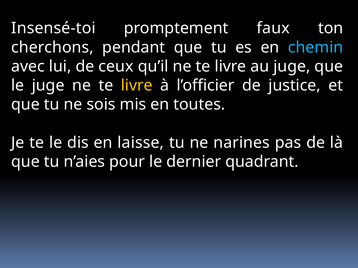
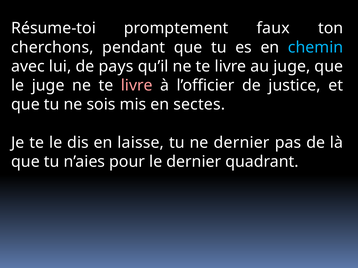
Insensé-toi: Insensé-toi -> Résume-toi (54, 28)
ceux: ceux -> pays (116, 66)
livre colour: yellow -> pink (137, 86)
toutes: toutes -> sectes (199, 105)
ne narines: narines -> dernier (242, 143)
